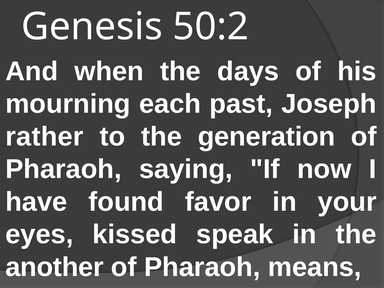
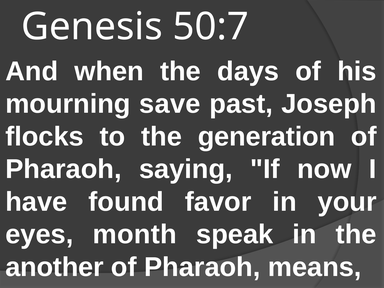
50:2: 50:2 -> 50:7 (211, 27)
each: each -> save (170, 104)
rather: rather -> flocks (45, 137)
kissed: kissed -> month (135, 235)
